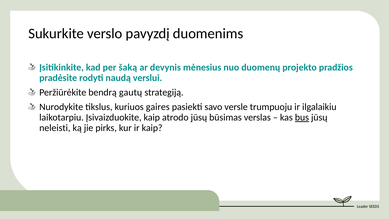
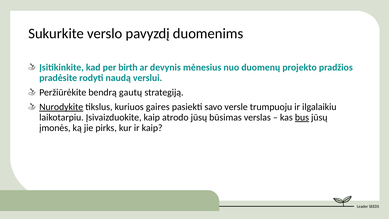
šaką: šaką -> birth (128, 67)
Nurodykite underline: none -> present (61, 107)
neleisti: neleisti -> įmonės (55, 128)
